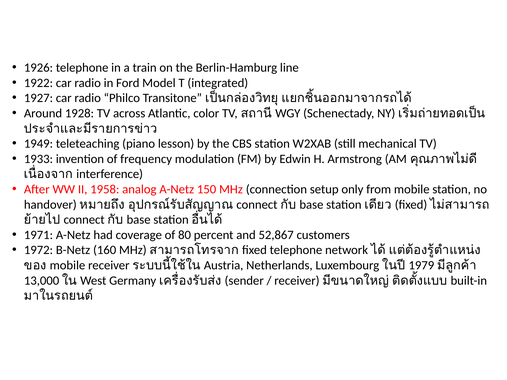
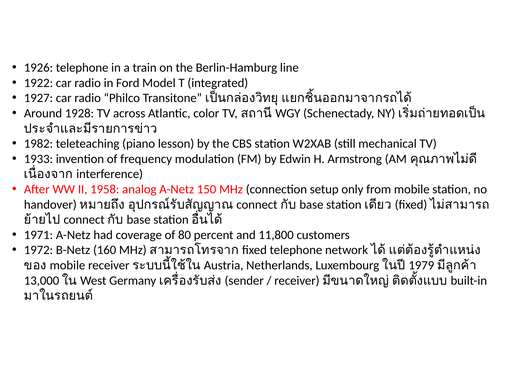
1949: 1949 -> 1982 (38, 144)
52,867: 52,867 -> 11,800 (276, 235)
